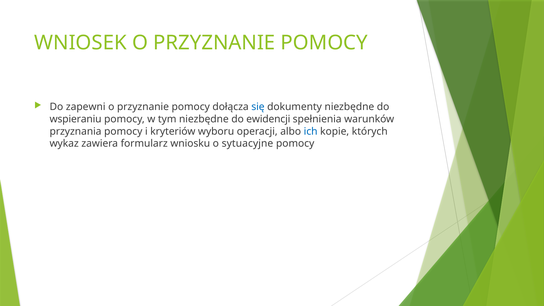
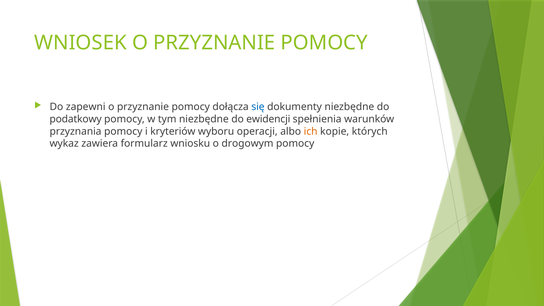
wspieraniu: wspieraniu -> podatkowy (76, 119)
ich colour: blue -> orange (311, 131)
sytuacyjne: sytuacyjne -> drogowym (247, 144)
